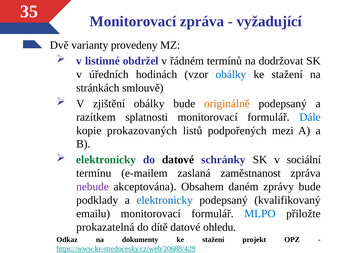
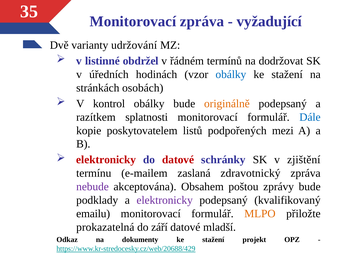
provedeny: provedeny -> udržování (134, 45)
smlouvě: smlouvě -> osobách (143, 88)
zjištění: zjištění -> kontrol (109, 104)
prokazovaných: prokazovaných -> poskytovatelem (142, 131)
elektronicky colour: green -> red (106, 160)
datové colour: black -> red (178, 160)
sociální: sociální -> zjištění (304, 160)
zaměstnanost: zaměstnanost -> zdravotnický (251, 174)
daném: daném -> poštou (243, 187)
elektronicky colour: blue -> purple (165, 201)
MLPO colour: blue -> orange (260, 214)
dítě: dítě -> září (159, 228)
ohledu: ohledu -> mladší (220, 228)
